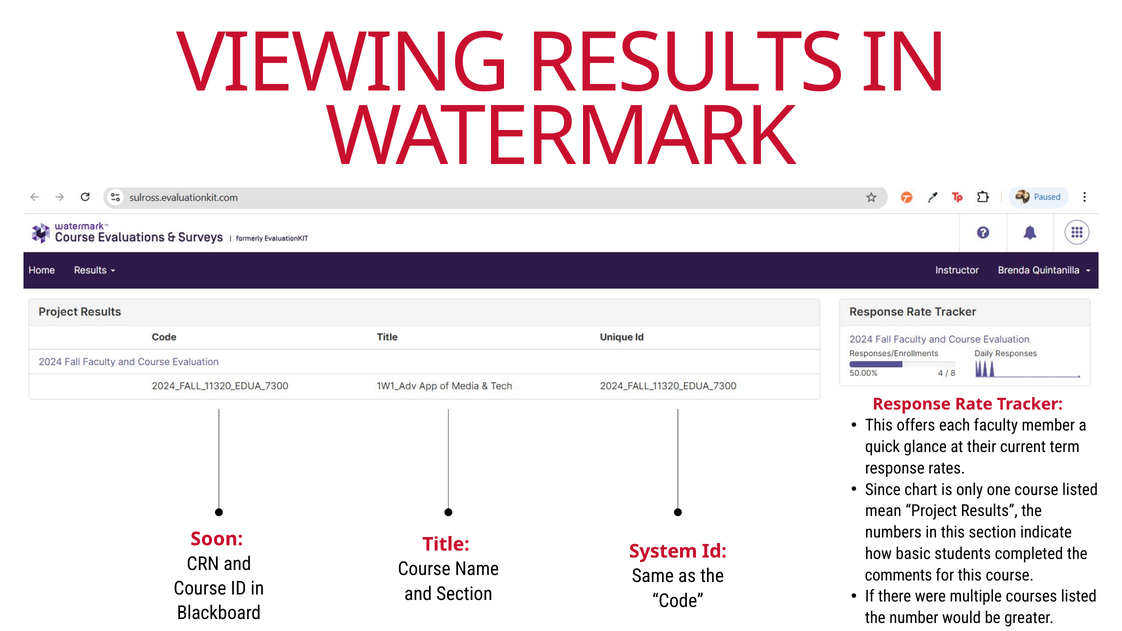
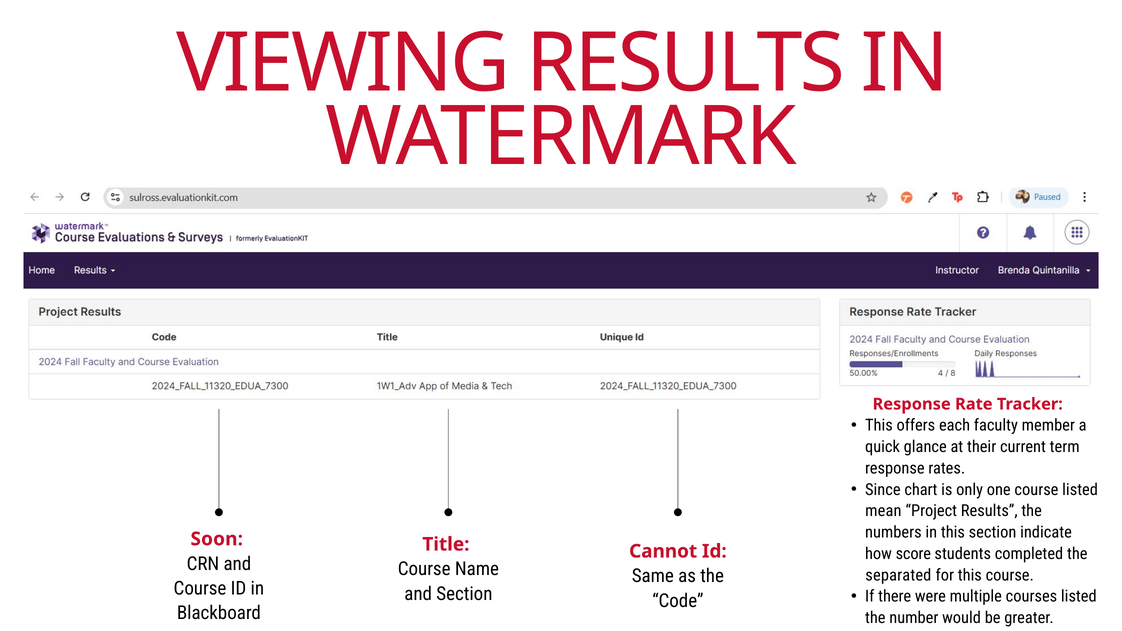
basic: basic -> score (913, 554)
System: System -> Cannot (663, 551)
comments: comments -> separated (898, 575)
